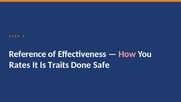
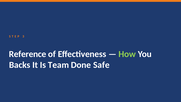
How colour: pink -> light green (127, 54)
Rates: Rates -> Backs (20, 65)
Traits: Traits -> Team (58, 65)
